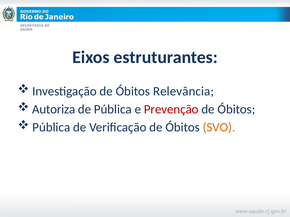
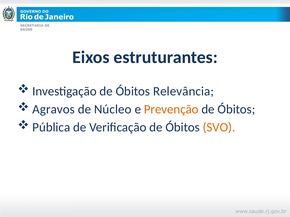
Autoriza: Autoriza -> Agravos (54, 109)
de Pública: Pública -> Núcleo (113, 109)
Prevenção colour: red -> orange (171, 109)
